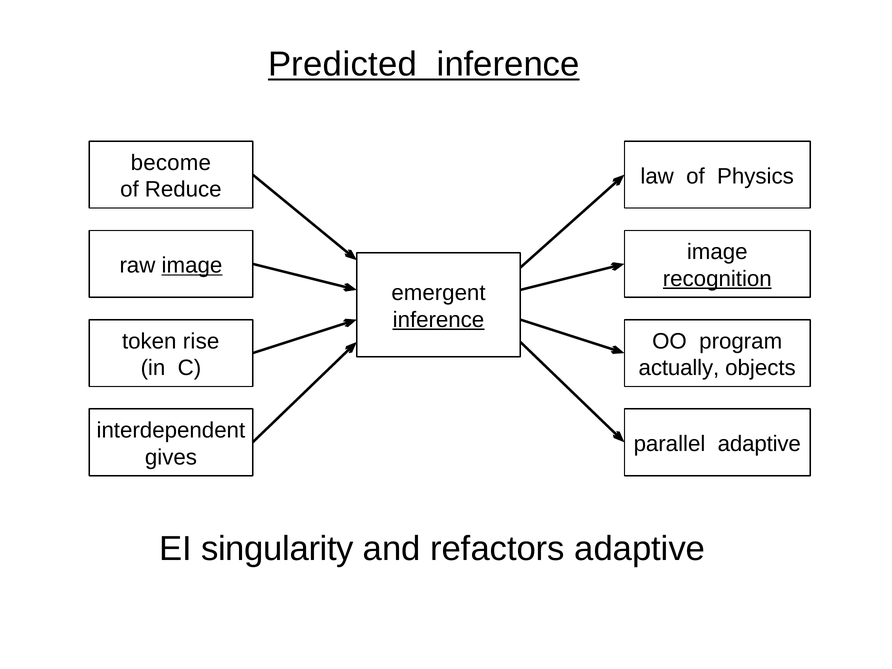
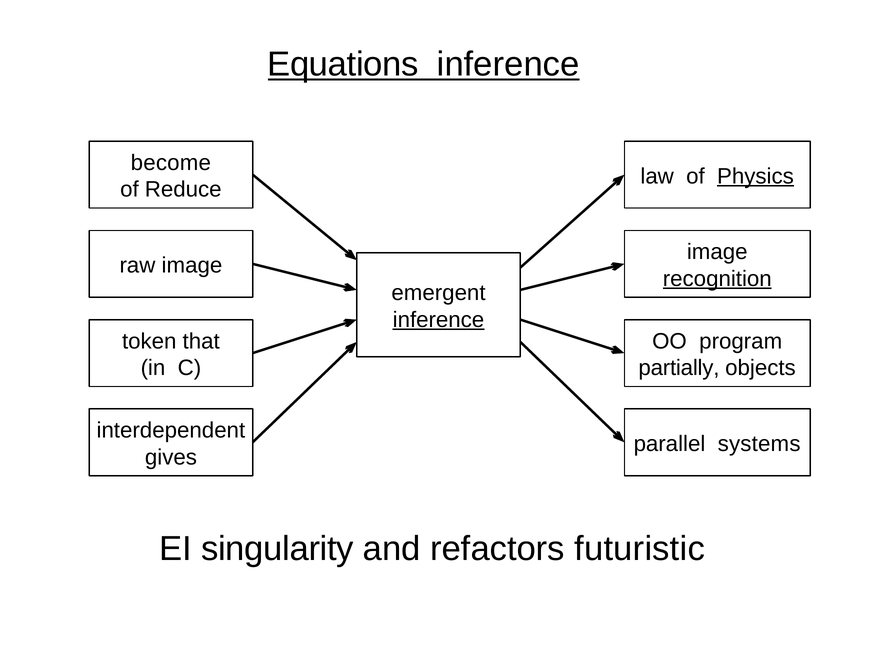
Predicted: Predicted -> Equations (343, 64)
Physics underline: none -> present (755, 176)
image underline: present -> none (192, 265)
rise: rise -> that (201, 341)
actually: actually -> partially (679, 368)
parallel adaptive: adaptive -> systems (759, 444)
refactors adaptive: adaptive -> futuristic (640, 549)
